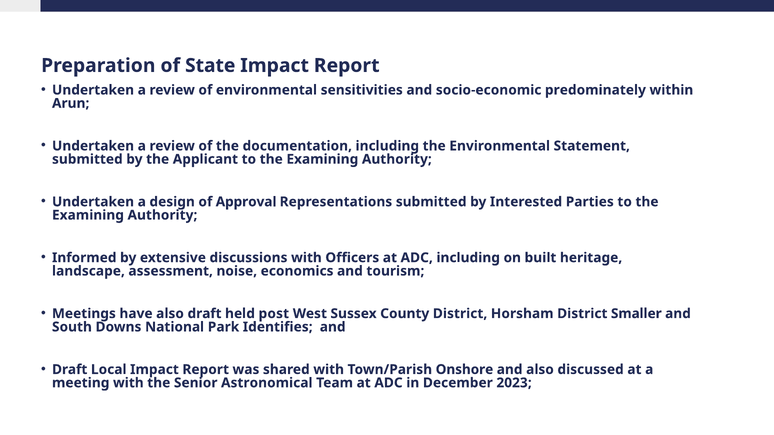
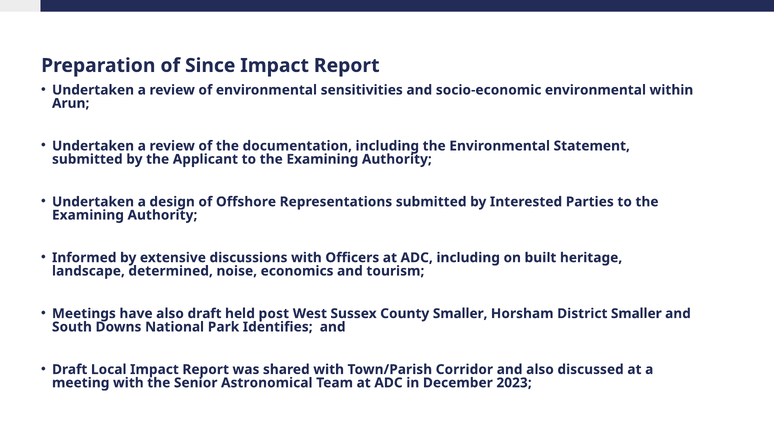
State: State -> Since (210, 66)
socio-economic predominately: predominately -> environmental (595, 90)
Approval: Approval -> Offshore (246, 202)
assessment: assessment -> determined (171, 271)
County District: District -> Smaller (460, 314)
Onshore: Onshore -> Corridor (464, 370)
